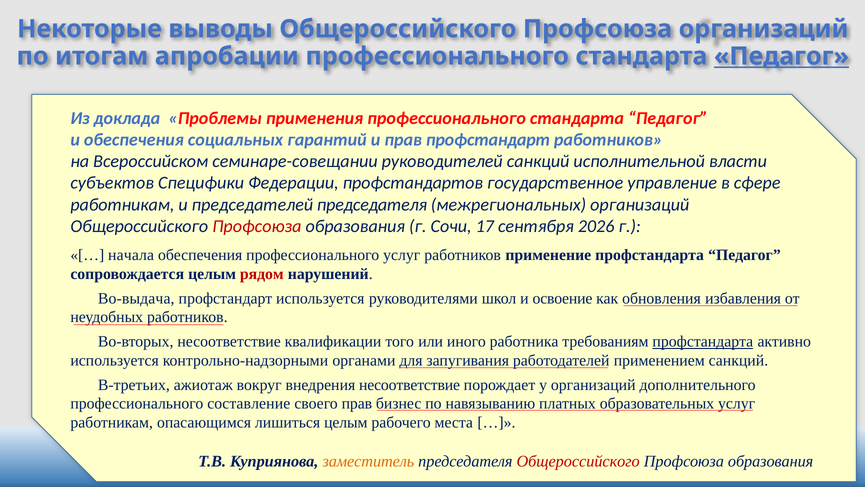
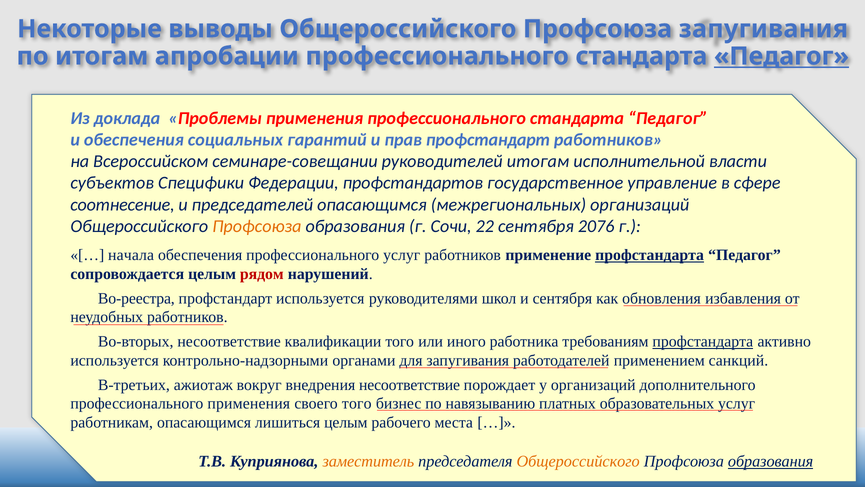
Профсоюза организаций: организаций -> запугивания (763, 29)
руководителей санкций: санкций -> итогам (538, 161)
работникам: работникам -> соотнесение (122, 205)
председателей председателя: председателя -> опасающимся (372, 205)
Профсоюза colour: red -> orange (257, 226)
17: 17 -> 22 (485, 226)
2026: 2026 -> 2076 (596, 226)
профстандарта underline: none -> present (650, 255)
Во-выдача: Во-выдача -> Во-реестра (136, 298)
и освоение: освоение -> сентября (562, 298)
профессионального составление: составление -> применения (249, 403)
своего прав: прав -> того (357, 403)
Общероссийского colour: red -> orange (578, 461)
образования underline: none -> present (771, 461)
